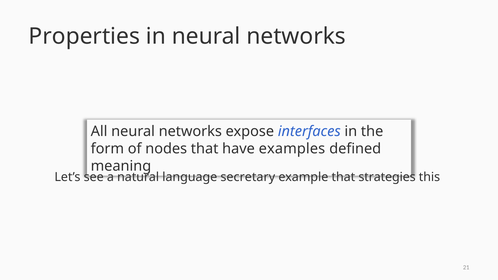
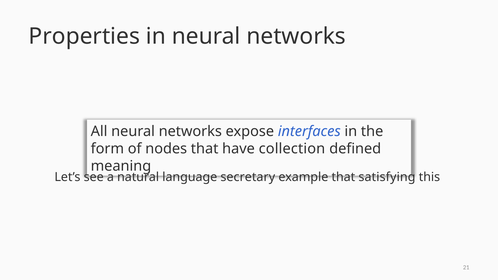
examples: examples -> collection (292, 149)
strategies: strategies -> satisfying (387, 177)
